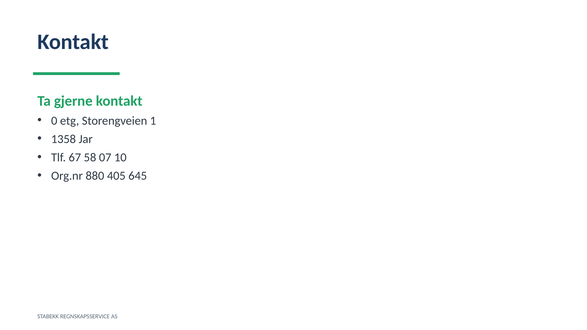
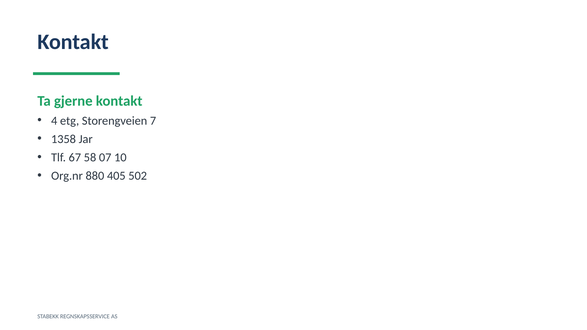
0: 0 -> 4 (54, 121)
1: 1 -> 7 (153, 121)
645: 645 -> 502 (138, 176)
